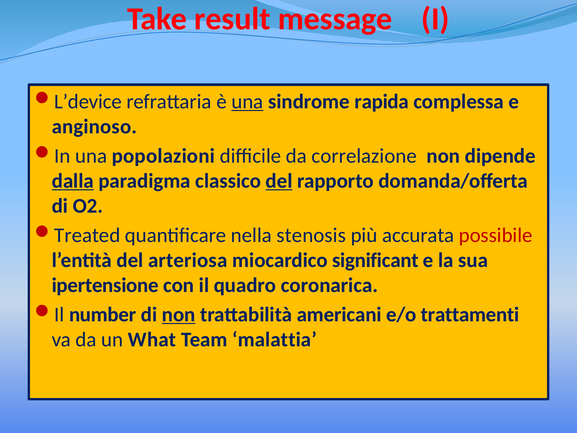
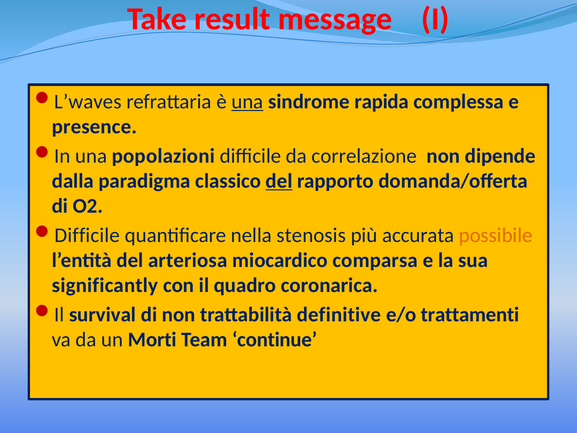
L’device: L’device -> L’waves (88, 101)
anginoso: anginoso -> presence (94, 126)
dalla underline: present -> none (73, 181)
Treated: Treated -> Difficile (87, 235)
possibile colour: red -> orange (496, 235)
significant: significant -> comparsa (375, 260)
ipertensione: ipertensione -> significantly (105, 285)
number: number -> survival (103, 314)
non underline: present -> none (179, 314)
americani: americani -> definitive (339, 314)
What: What -> Morti (152, 339)
malattia: malattia -> continue (275, 339)
